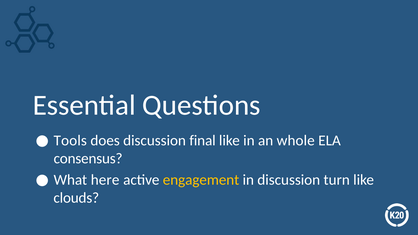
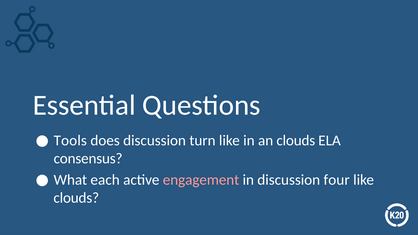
final: final -> turn (202, 141)
an whole: whole -> clouds (296, 141)
here: here -> each (105, 180)
engagement colour: yellow -> pink (201, 180)
turn: turn -> four (337, 180)
